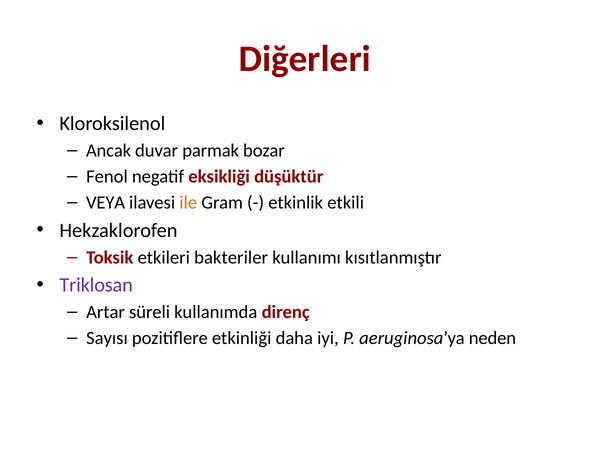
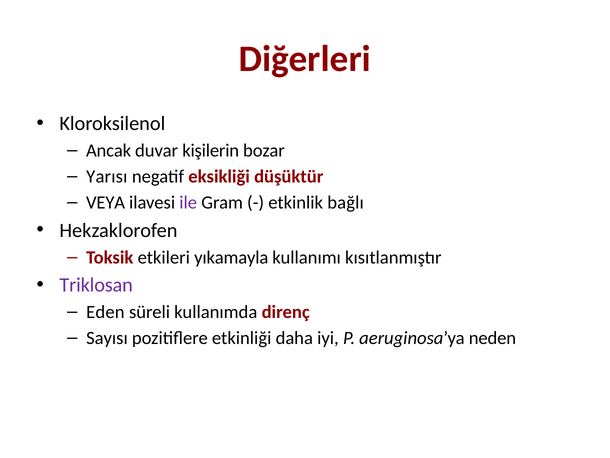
parmak: parmak -> kişilerin (211, 150)
Fenol: Fenol -> Yarısı (107, 176)
ile colour: orange -> purple (188, 203)
etkili: etkili -> bağlı (346, 203)
bakteriler: bakteriler -> yıkamayla (231, 257)
Artar: Artar -> Eden (105, 312)
